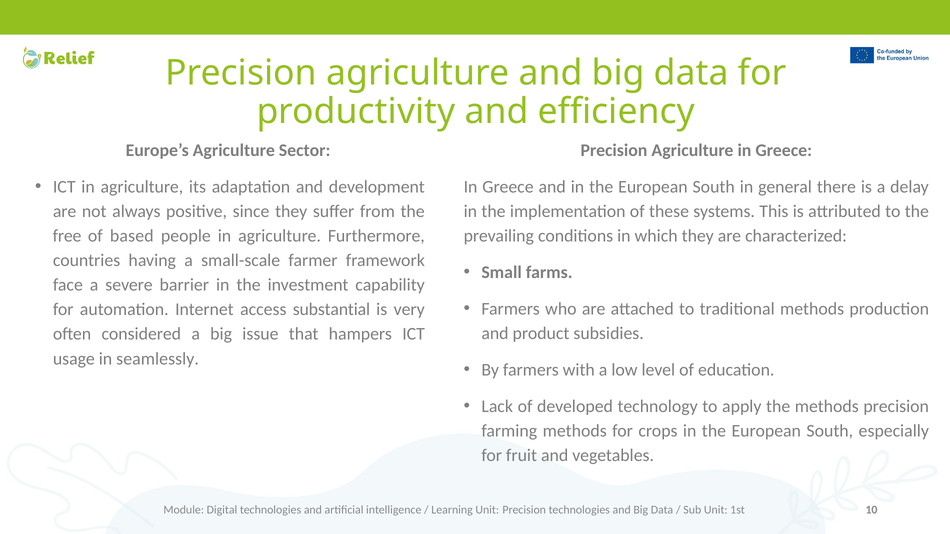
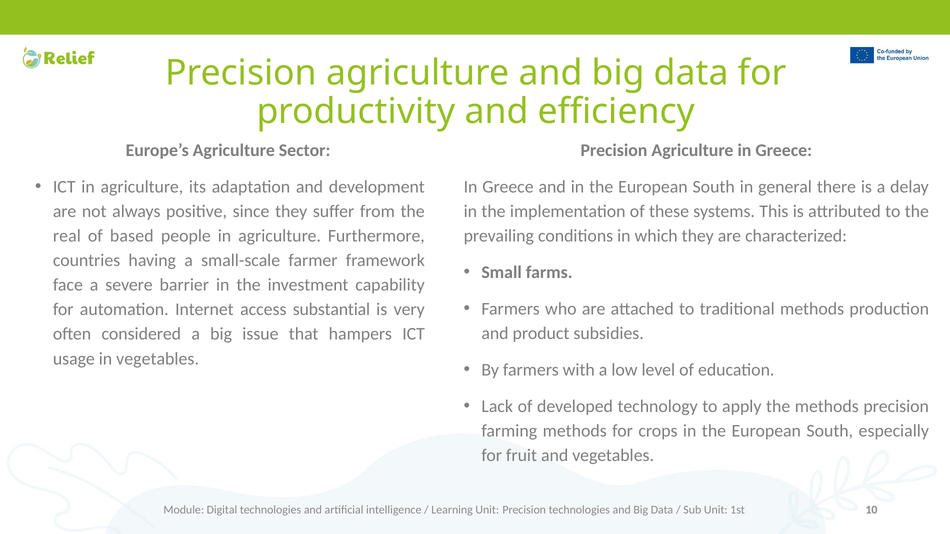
free: free -> real (67, 236)
in seamlessly: seamlessly -> vegetables (158, 359)
